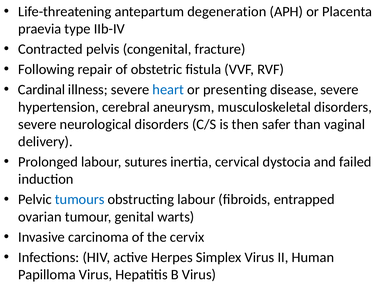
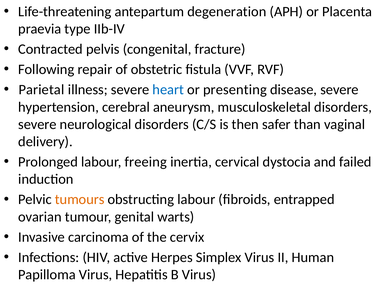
Cardinal: Cardinal -> Parietal (41, 90)
sutures: sutures -> freeing (146, 162)
tumours colour: blue -> orange (80, 199)
